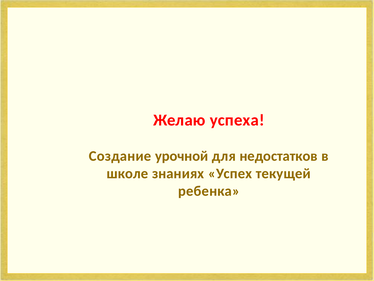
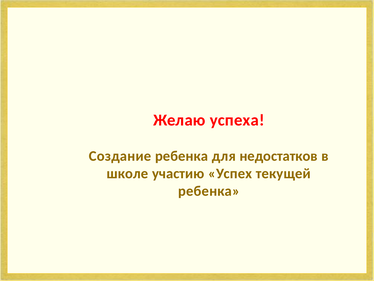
Создание урочной: урочной -> ребенка (182, 156)
знаниях: знаниях -> участию (178, 173)
